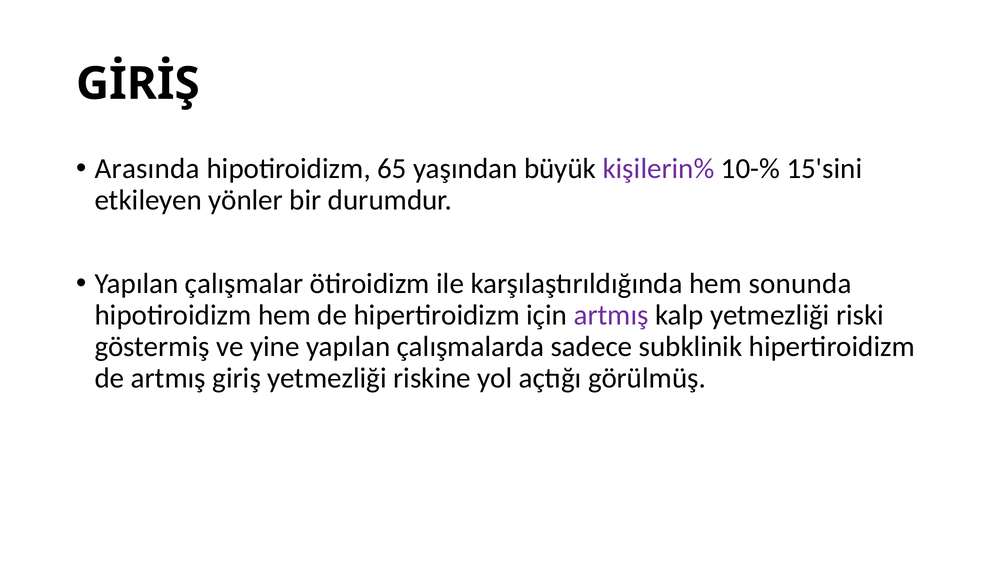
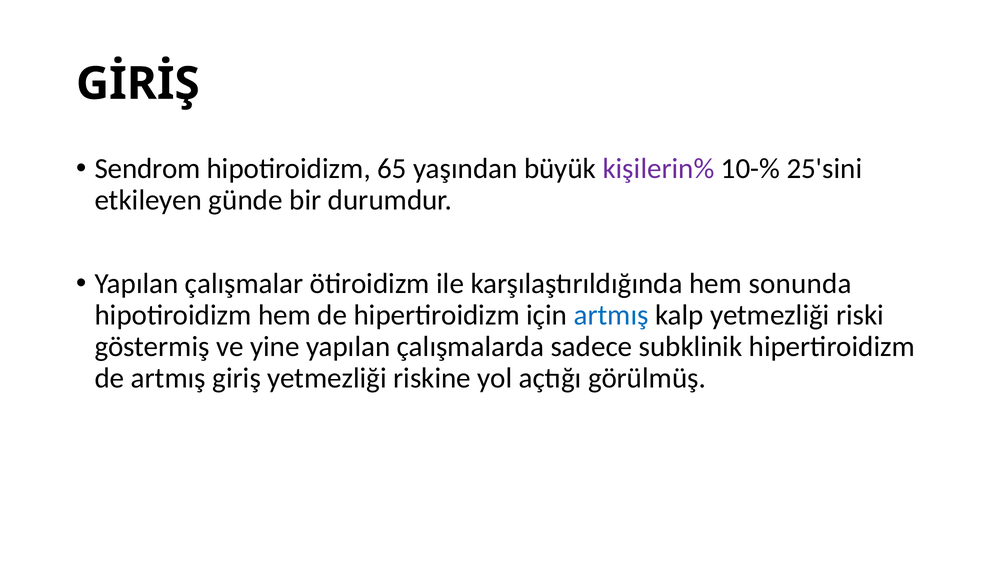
Arasında: Arasında -> Sendrom (148, 169)
15'sini: 15'sini -> 25'sini (824, 169)
yönler: yönler -> günde (246, 200)
artmış colour: purple -> blue (611, 315)
